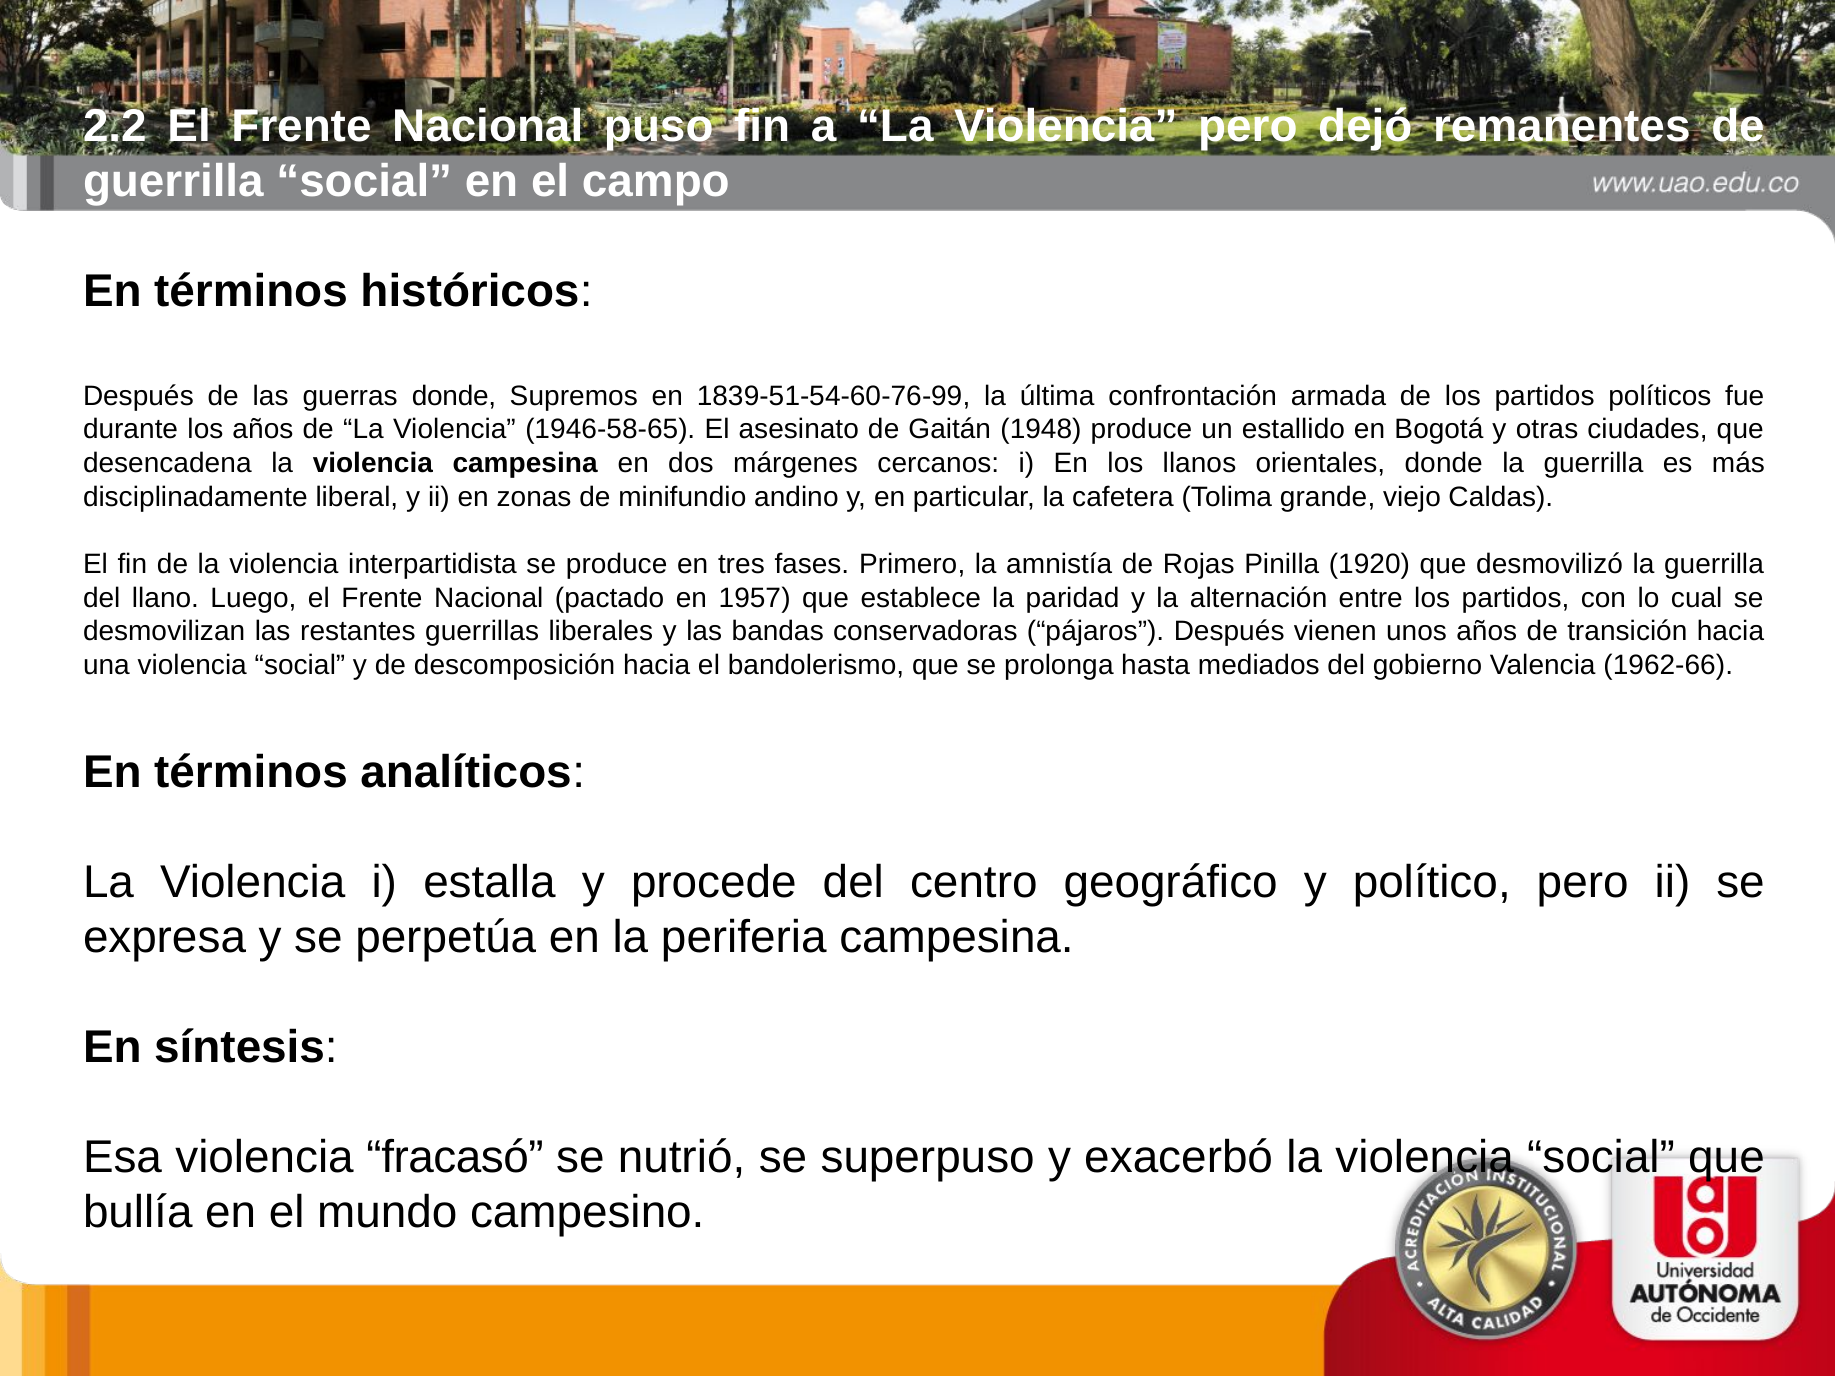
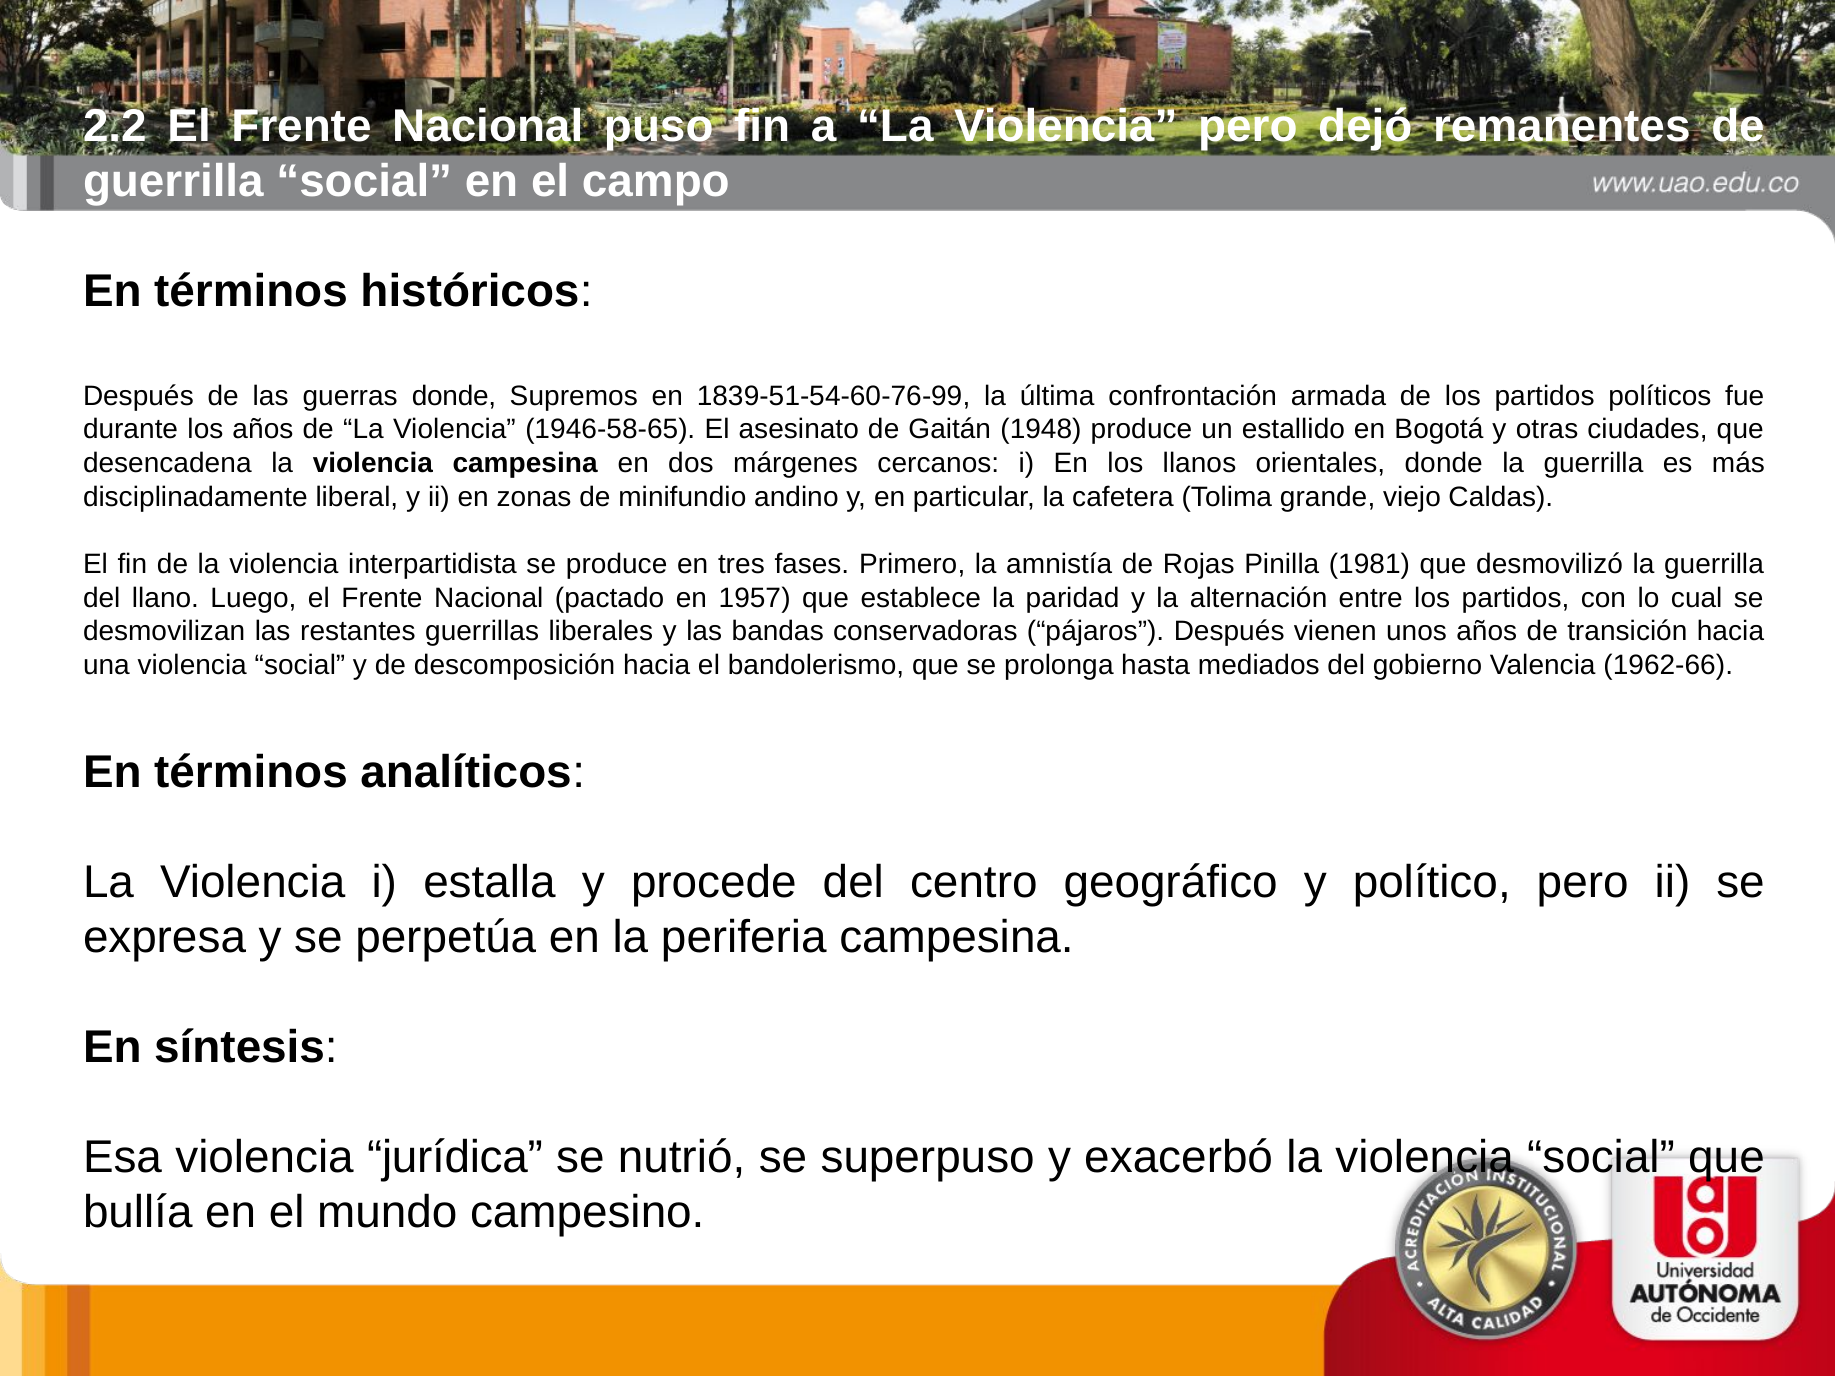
1920: 1920 -> 1981 (1369, 564)
fracasó: fracasó -> jurídica (455, 1157)
